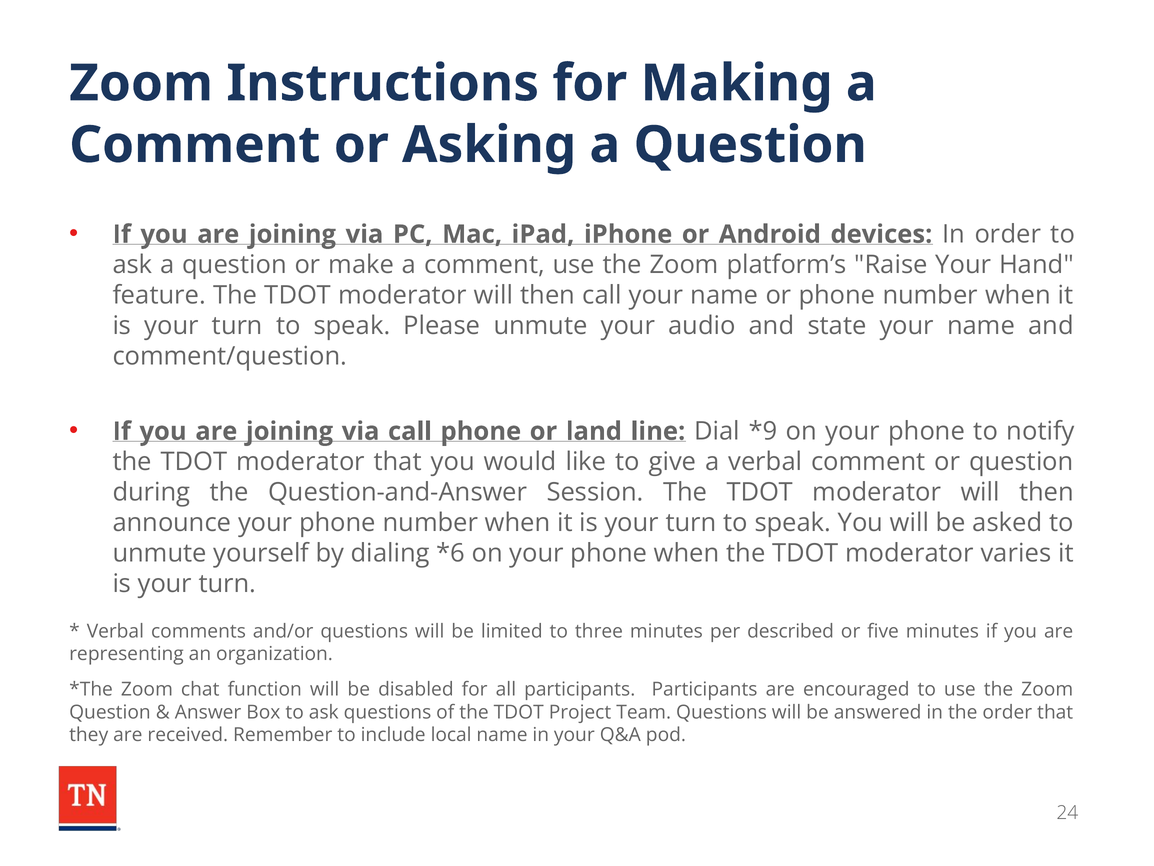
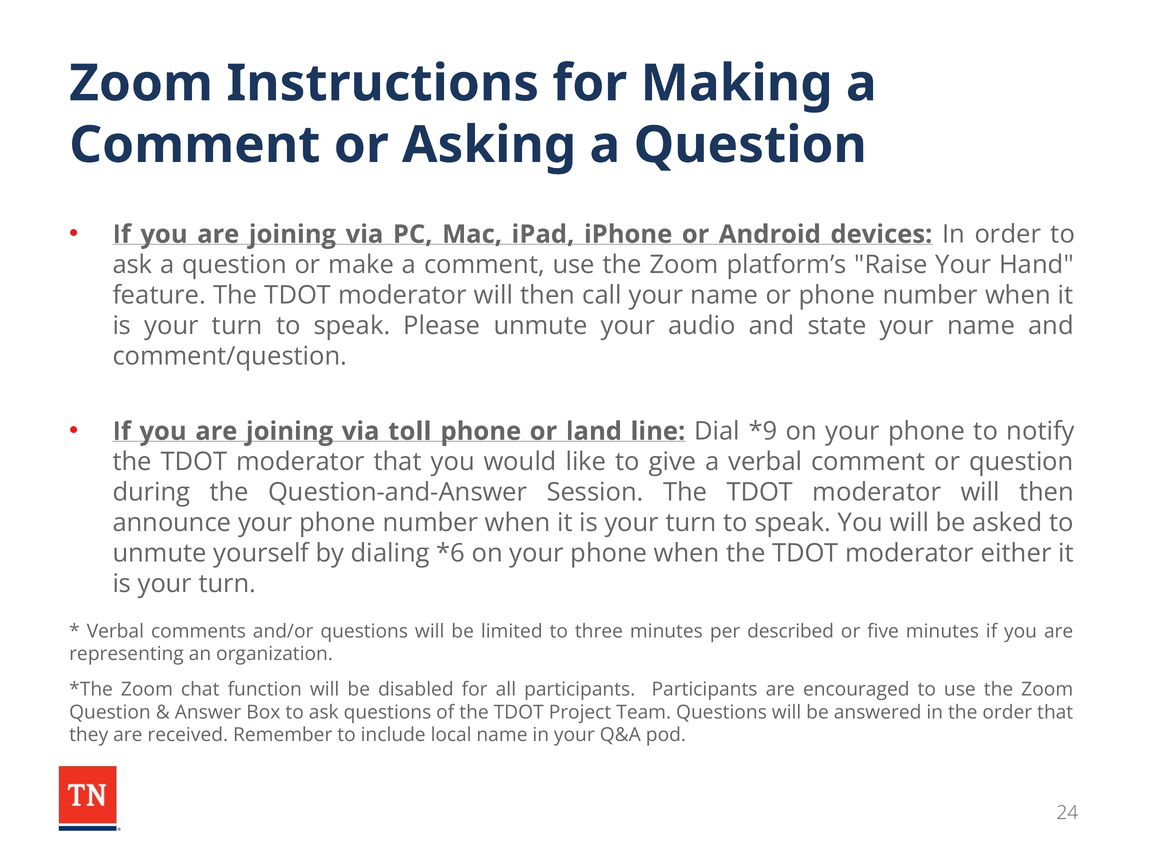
via call: call -> toll (410, 431)
varies: varies -> either (1016, 553)
